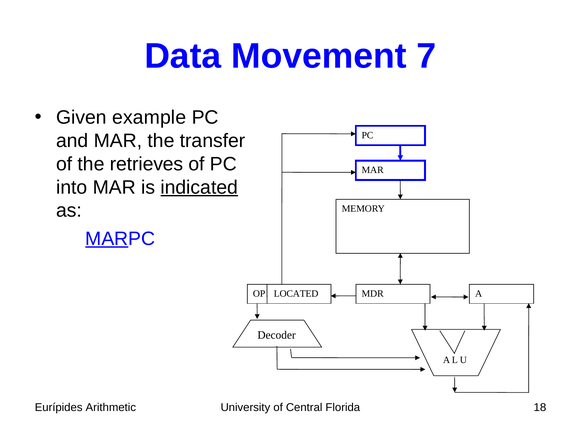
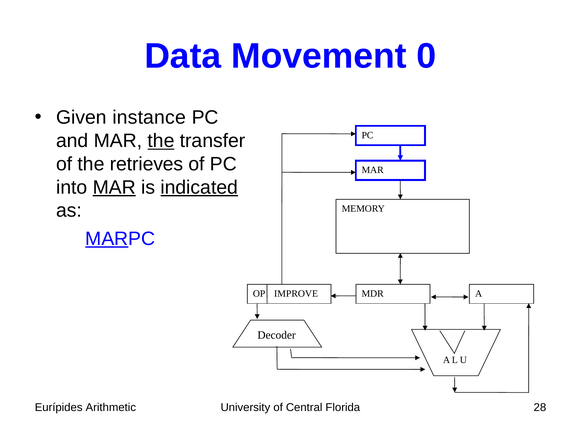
7: 7 -> 0 (426, 56)
example: example -> instance (149, 117)
the underline: none -> present (161, 141)
MAR underline: none -> present (114, 187)
LOCATED: LOCATED -> IMPROVE (296, 294)
18: 18 -> 28 (540, 407)
